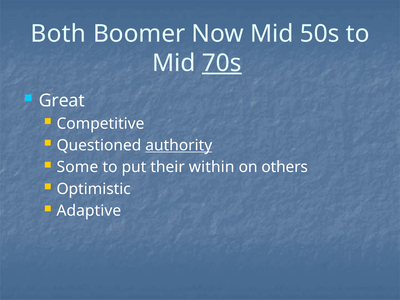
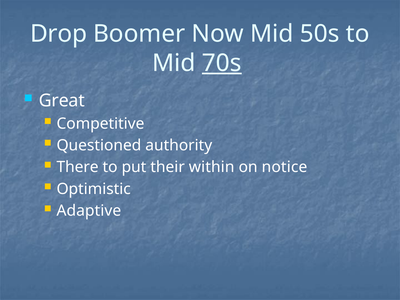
Both: Both -> Drop (59, 34)
authority underline: present -> none (179, 145)
Some: Some -> There (78, 167)
others: others -> notice (284, 167)
